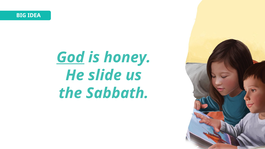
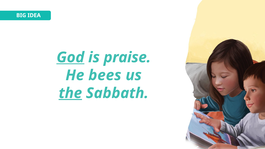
honey: honey -> praise (127, 57)
slide: slide -> bees (105, 75)
the underline: none -> present (70, 93)
